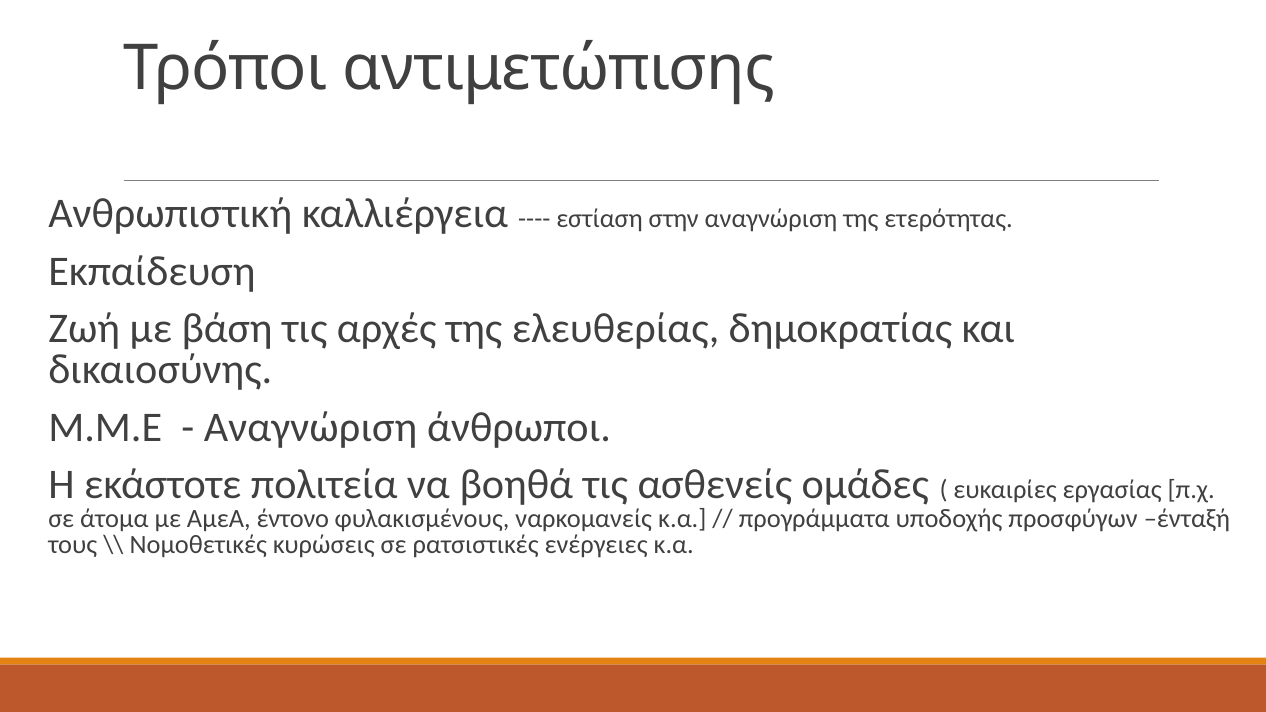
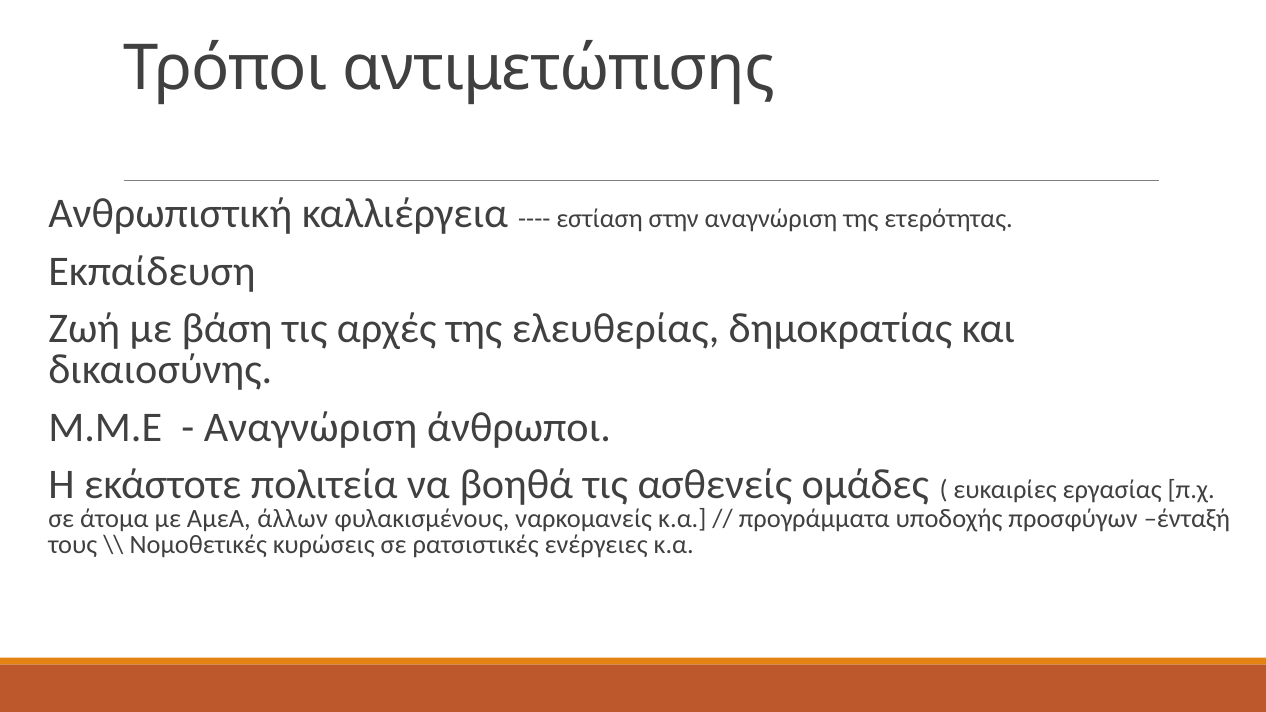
έντονο: έντονο -> άλλων (293, 519)
